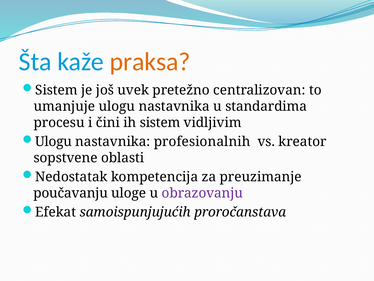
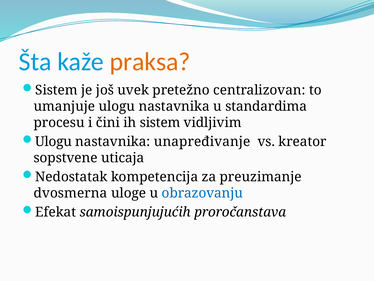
profesionalnih: profesionalnih -> unapređivanje (202, 141)
oblasti: oblasti -> uticaja (123, 158)
poučavanju: poučavanju -> dvosmerna (70, 193)
obrazovanju colour: purple -> blue (202, 193)
